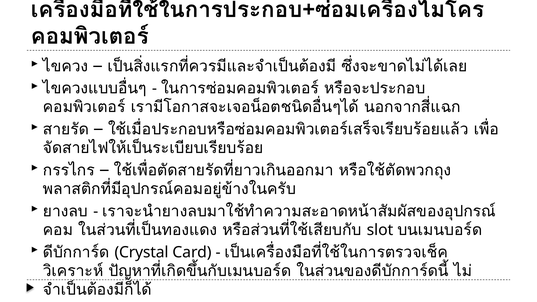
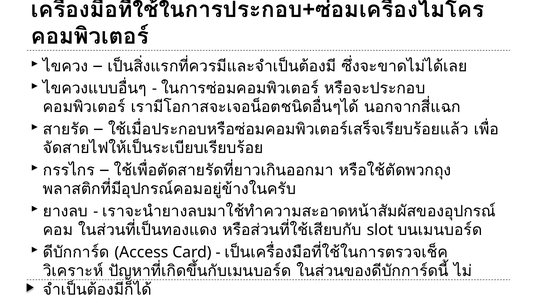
Crystal: Crystal -> Access (141, 252)
